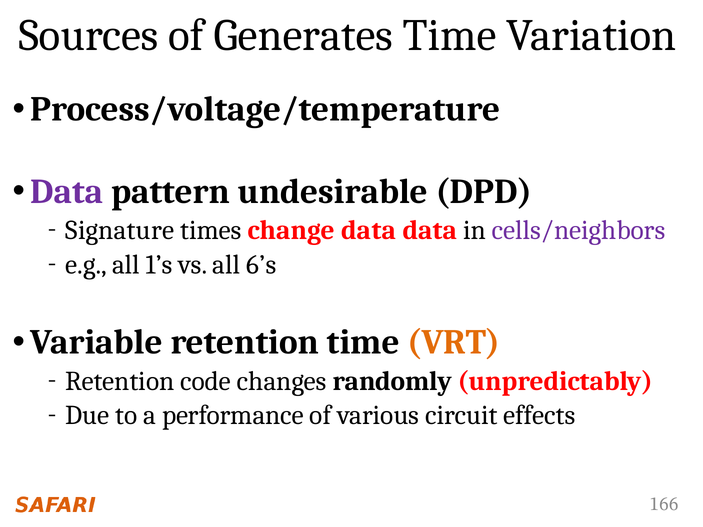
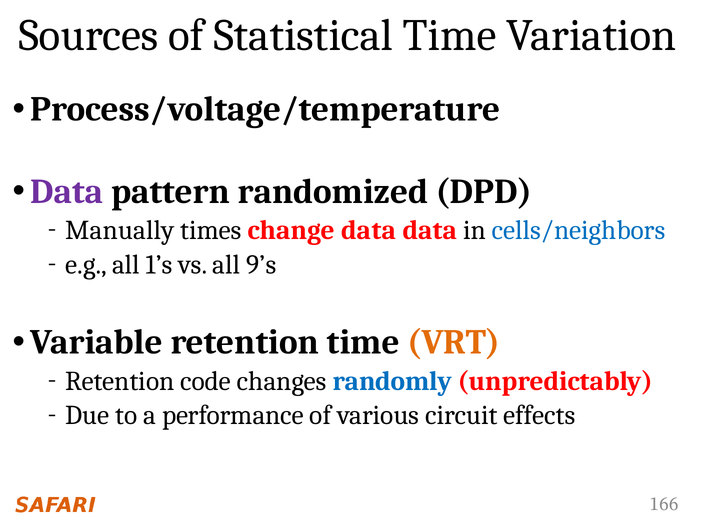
Generates: Generates -> Statistical (303, 36)
undesirable: undesirable -> randomized (333, 192)
Signature: Signature -> Manually (120, 230)
cells/neighbors colour: purple -> blue (579, 230)
6’s: 6’s -> 9’s (261, 265)
randomly colour: black -> blue (392, 381)
